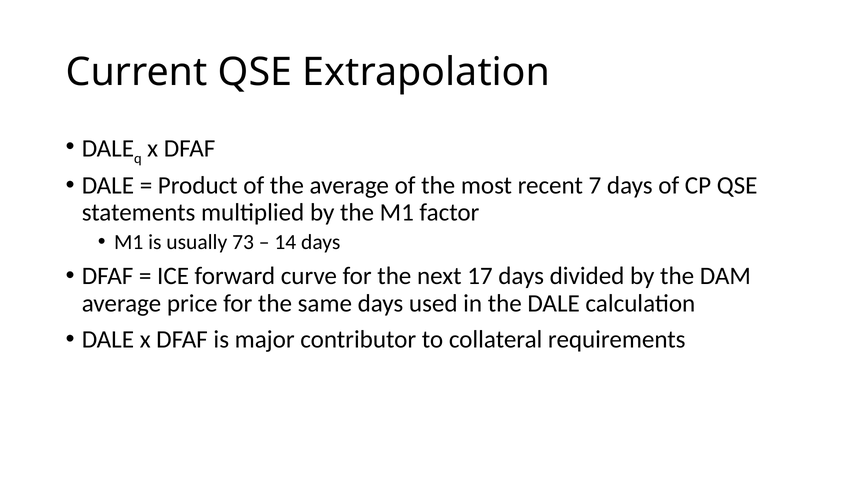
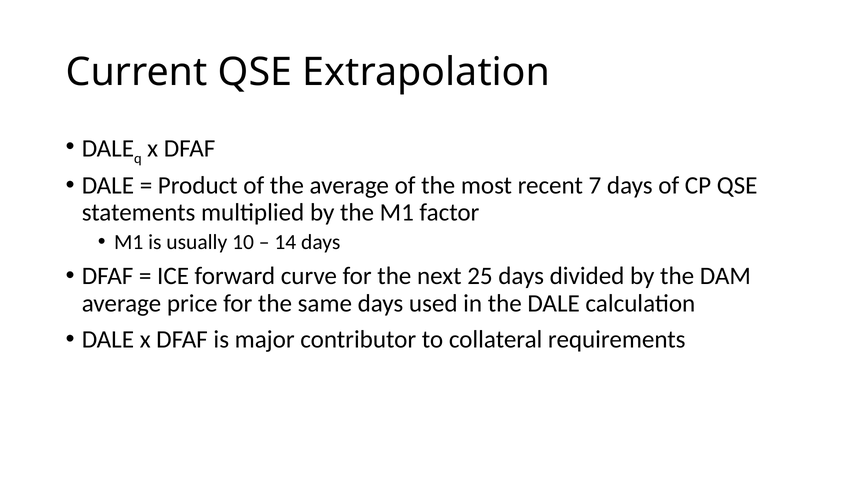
73: 73 -> 10 (243, 242)
17: 17 -> 25 (480, 276)
